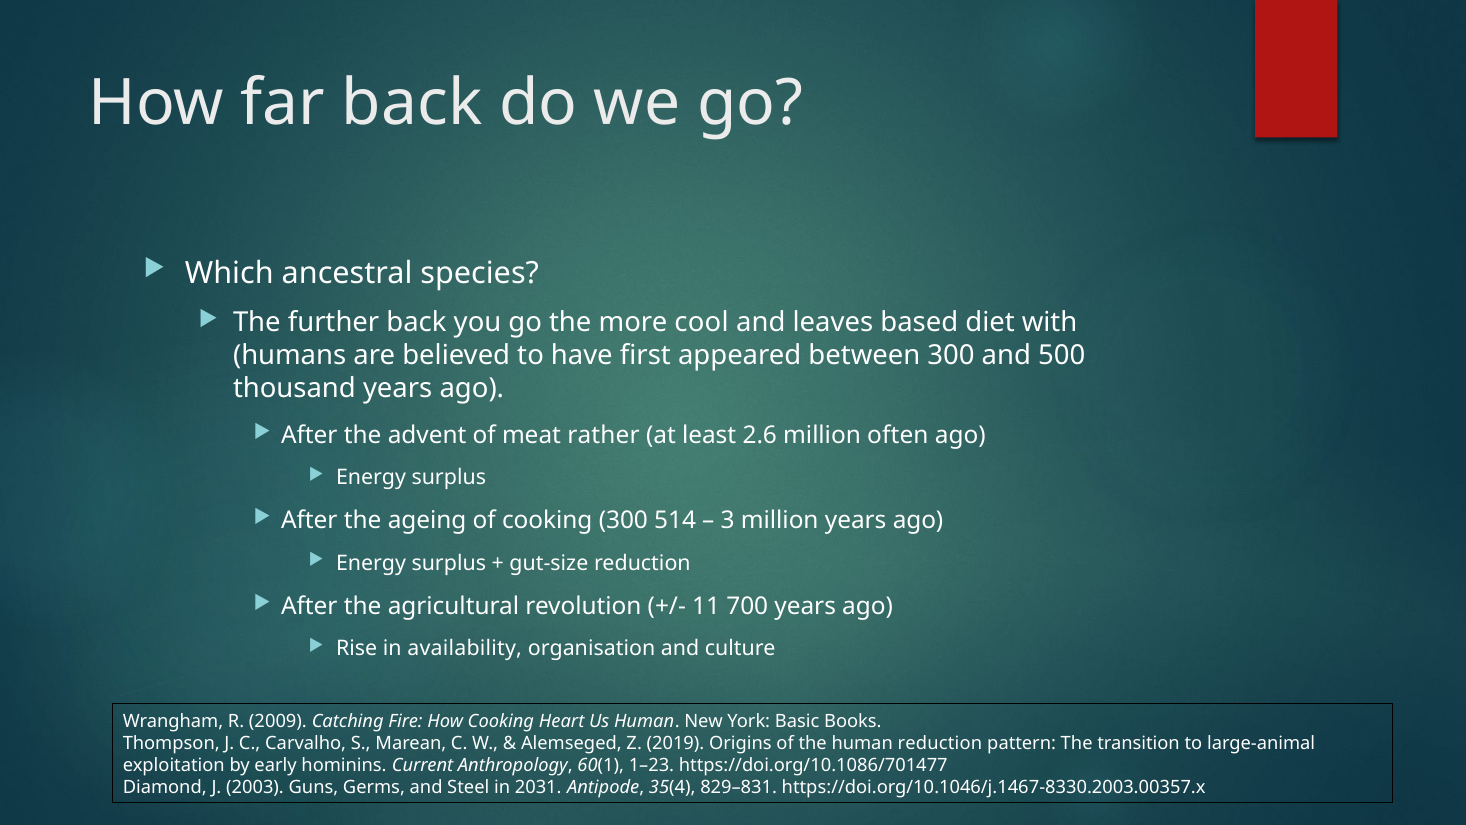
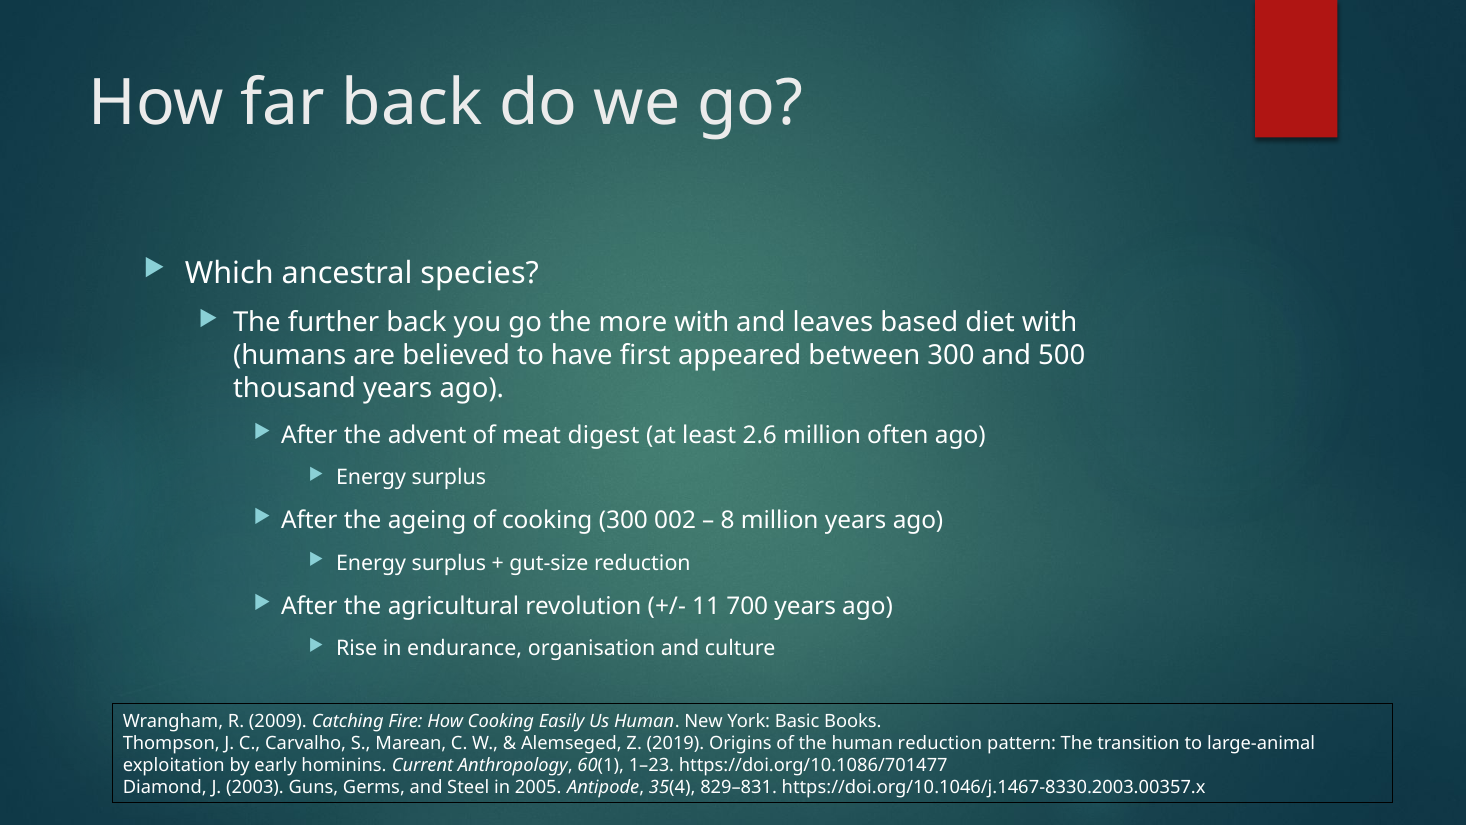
more cool: cool -> with (702, 323)
rather: rather -> digest (603, 435)
514: 514 -> 002 (675, 520)
3: 3 -> 8 (728, 520)
availability: availability -> endurance (465, 649)
Heart: Heart -> Easily (562, 721)
2031: 2031 -> 2005 (538, 787)
